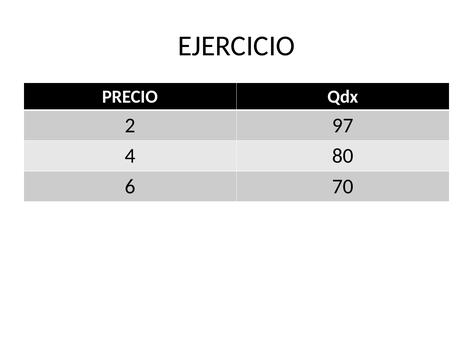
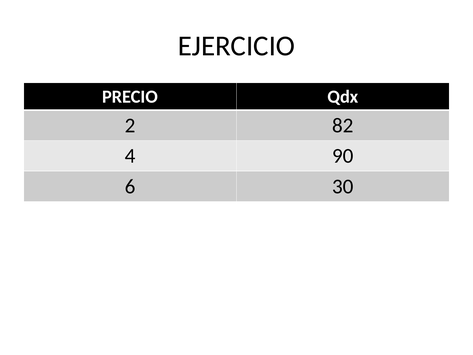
97: 97 -> 82 (343, 125)
80: 80 -> 90 (343, 156)
70: 70 -> 30 (343, 186)
